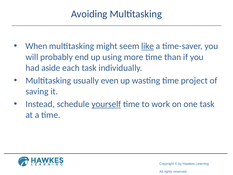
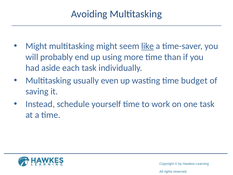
When: When -> Might (36, 46)
project: project -> budget (194, 80)
yourself underline: present -> none (106, 104)
